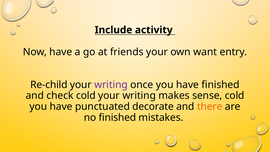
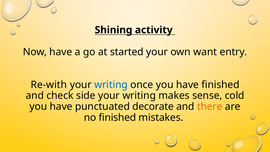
Include: Include -> Shining (114, 30)
friends: friends -> started (127, 52)
Re-child: Re-child -> Re-with (49, 85)
writing colour: purple -> blue (111, 85)
check cold: cold -> side (86, 96)
